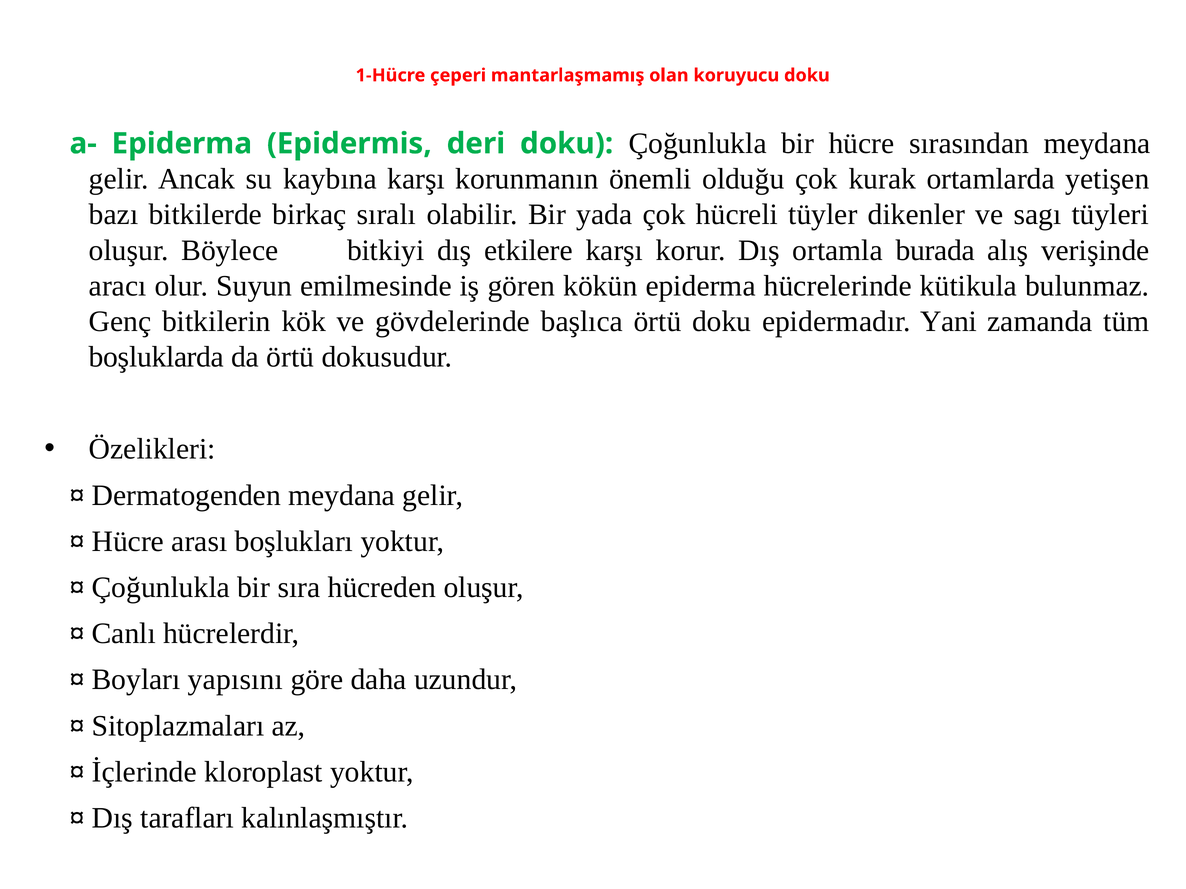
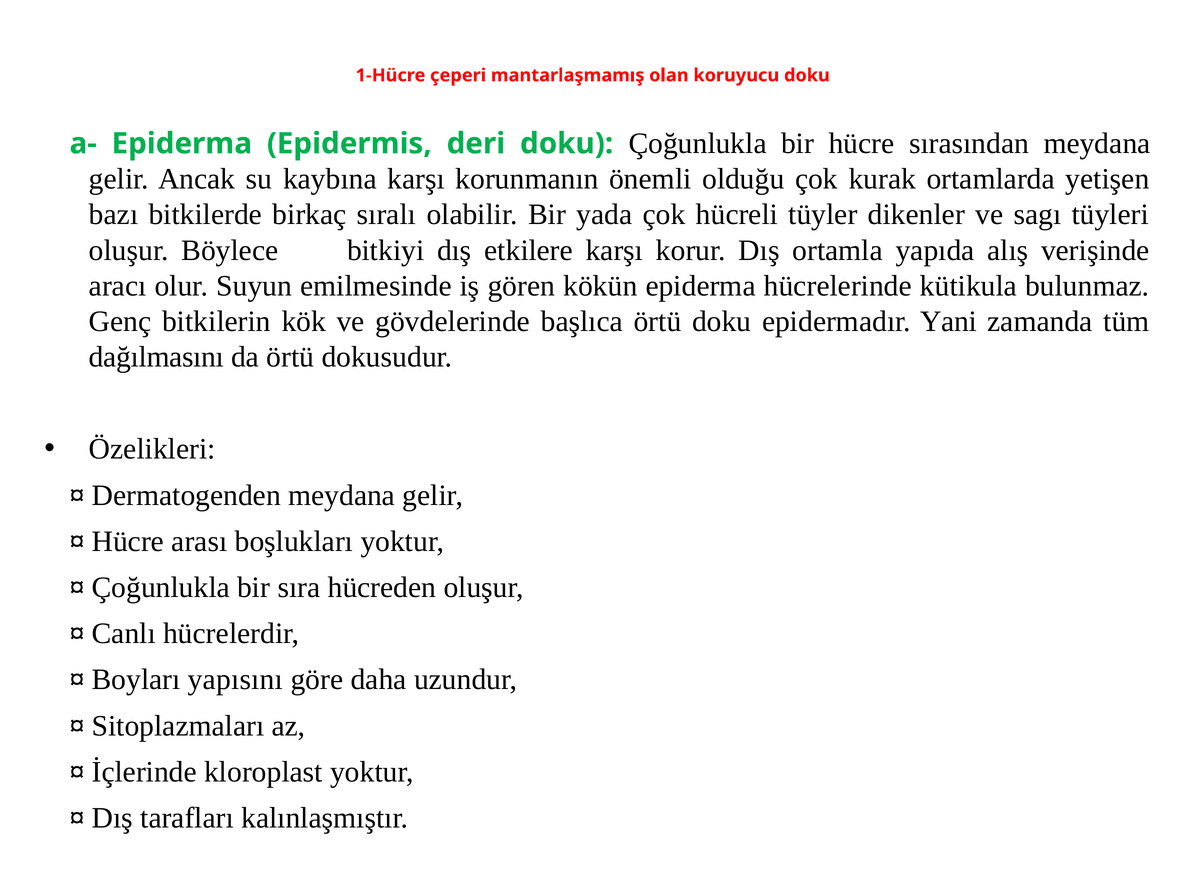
burada: burada -> yapıda (935, 250)
boşluklarda: boşluklarda -> dağılmasını (156, 357)
